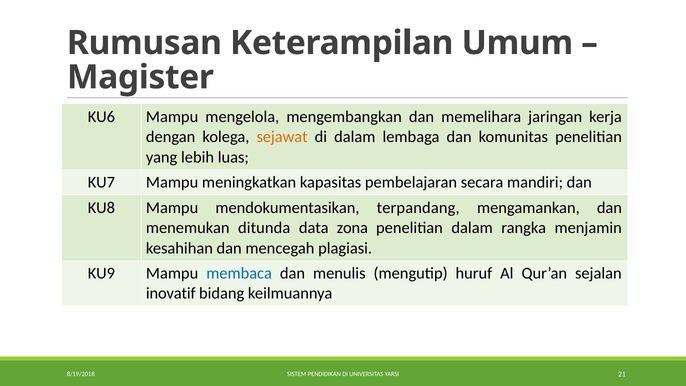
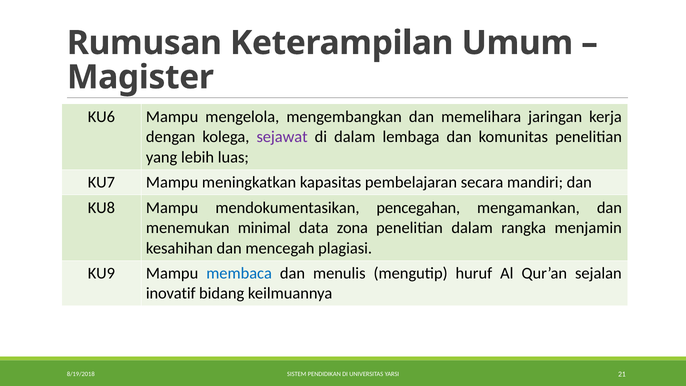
sejawat colour: orange -> purple (282, 137)
terpandang: terpandang -> pencegahan (418, 208)
ditunda: ditunda -> minimal (264, 228)
